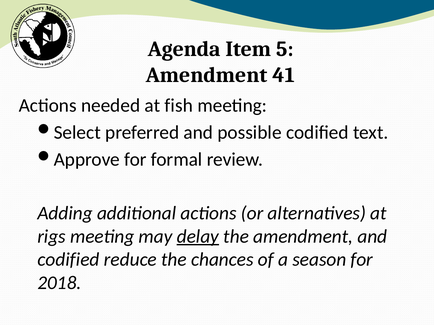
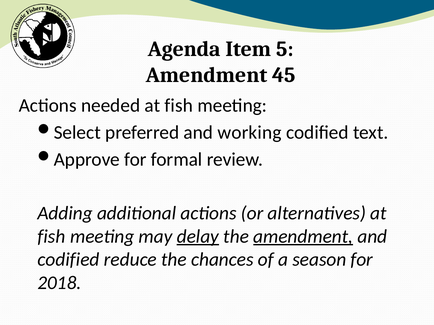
41: 41 -> 45 (284, 75)
possible: possible -> working (249, 133)
rigs: rigs -> fish (51, 237)
amendment underline: none -> present (303, 237)
